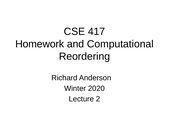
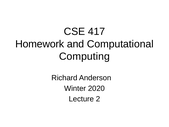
Reordering: Reordering -> Computing (84, 56)
